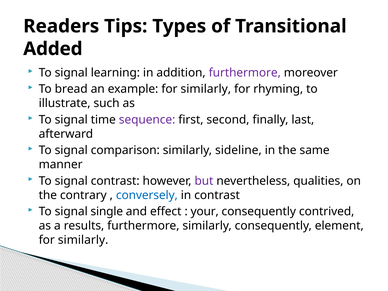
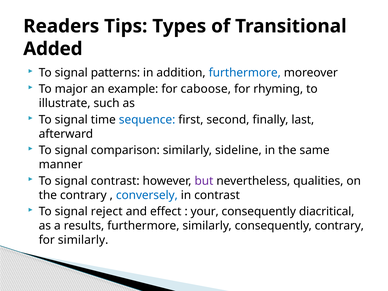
learning: learning -> patterns (115, 73)
furthermore colour: purple -> blue (245, 73)
bread: bread -> major (71, 89)
example for similarly: similarly -> caboose (206, 89)
sequence colour: purple -> blue (147, 120)
single: single -> reject (107, 211)
contrived: contrived -> diacritical (327, 211)
consequently element: element -> contrary (339, 226)
